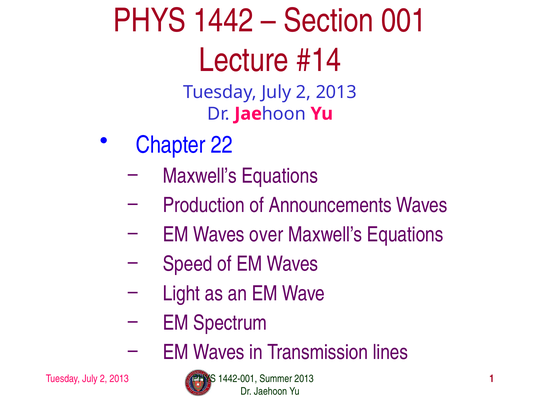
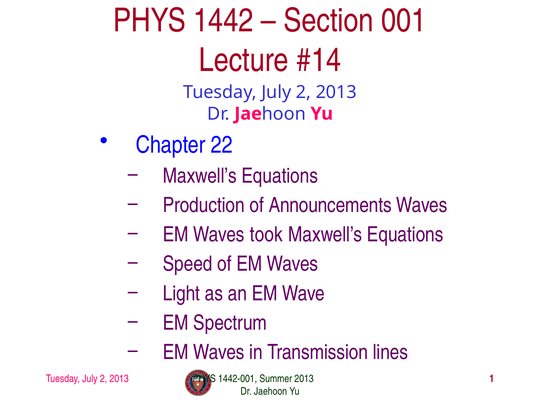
over: over -> took (266, 235)
